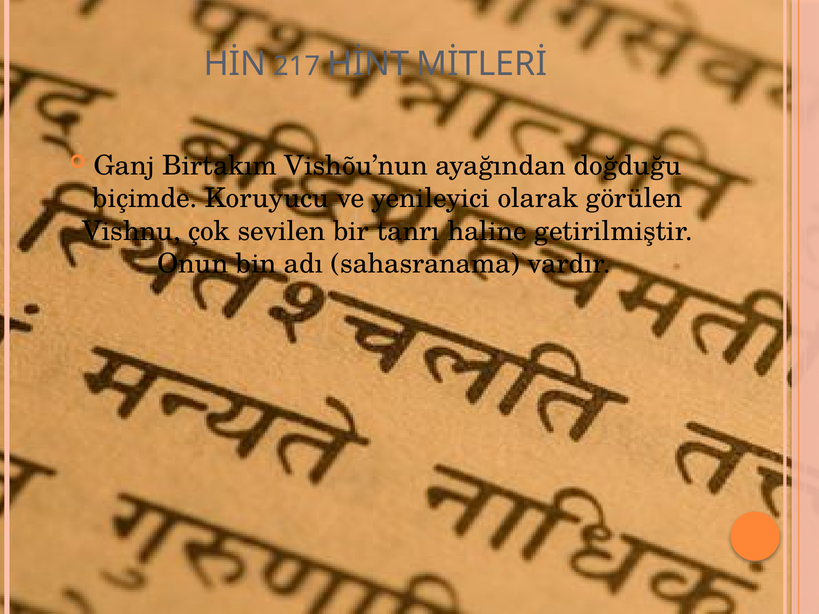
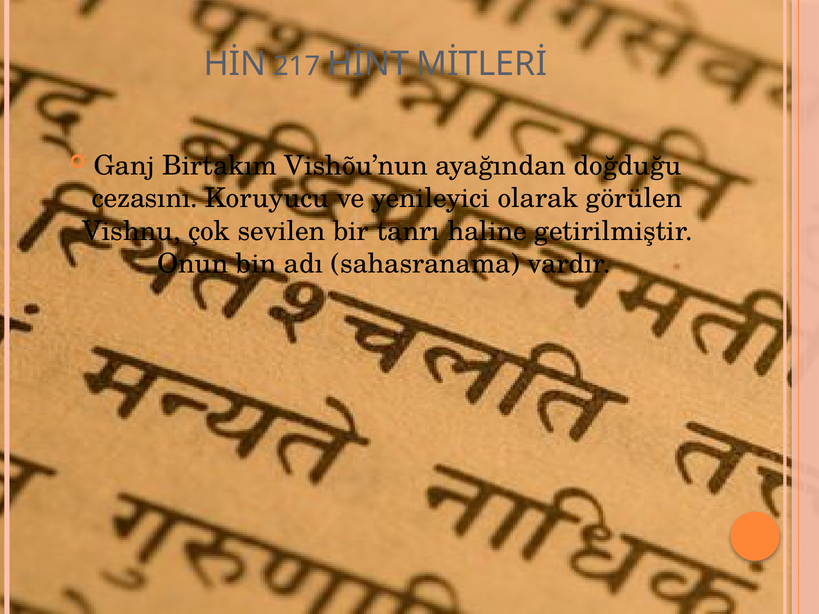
biçimde: biçimde -> cezasını (145, 198)
